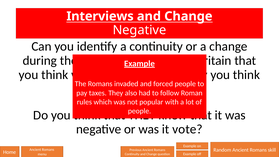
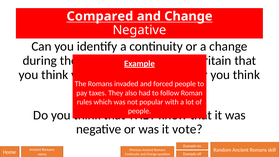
Interviews: Interviews -> Compared (100, 16)
